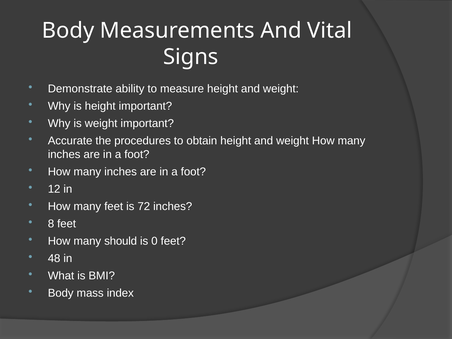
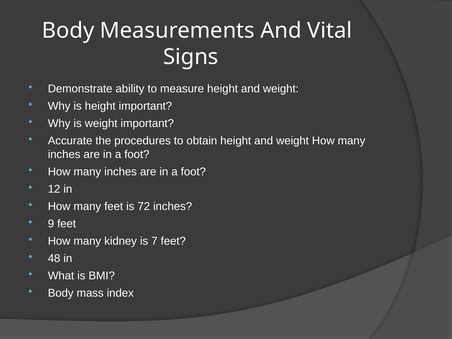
8: 8 -> 9 (51, 224)
should: should -> kidney (121, 241)
0: 0 -> 7 (154, 241)
